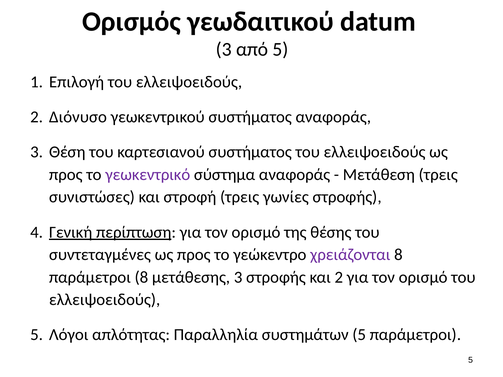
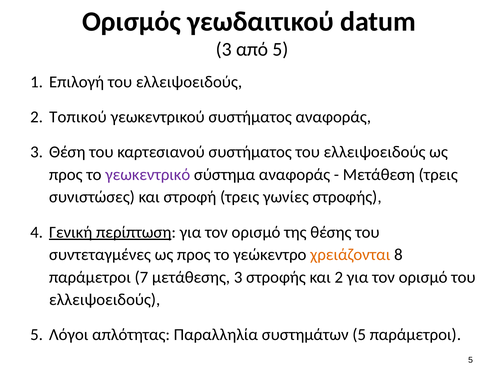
Διόνυσο: Διόνυσο -> Τοπικού (78, 117)
χρειάζονται colour: purple -> orange (350, 255)
παράμετροι 8: 8 -> 7 (141, 277)
